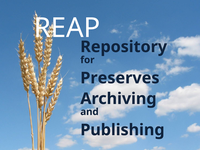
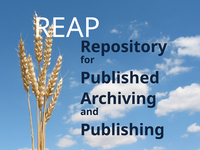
Preserves: Preserves -> Published (120, 78)
